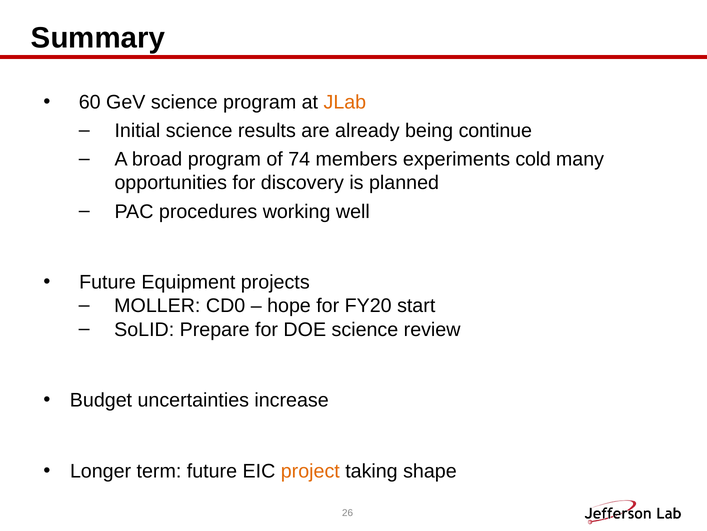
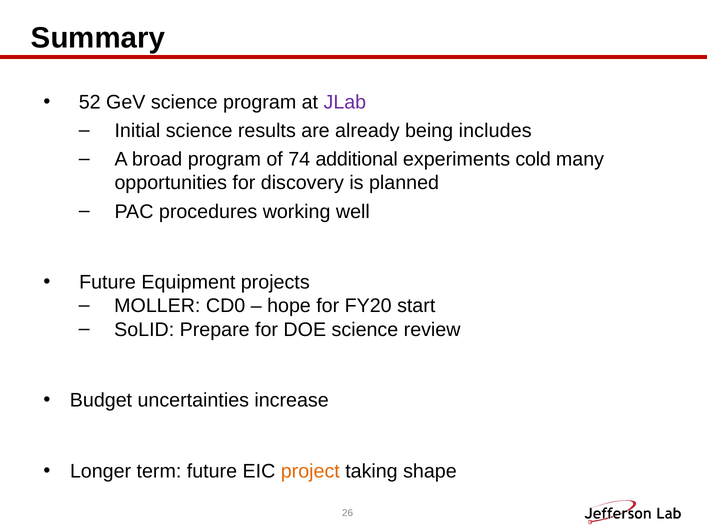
60: 60 -> 52 (90, 102)
JLab colour: orange -> purple (345, 102)
continue: continue -> includes (495, 131)
members: members -> additional (357, 159)
